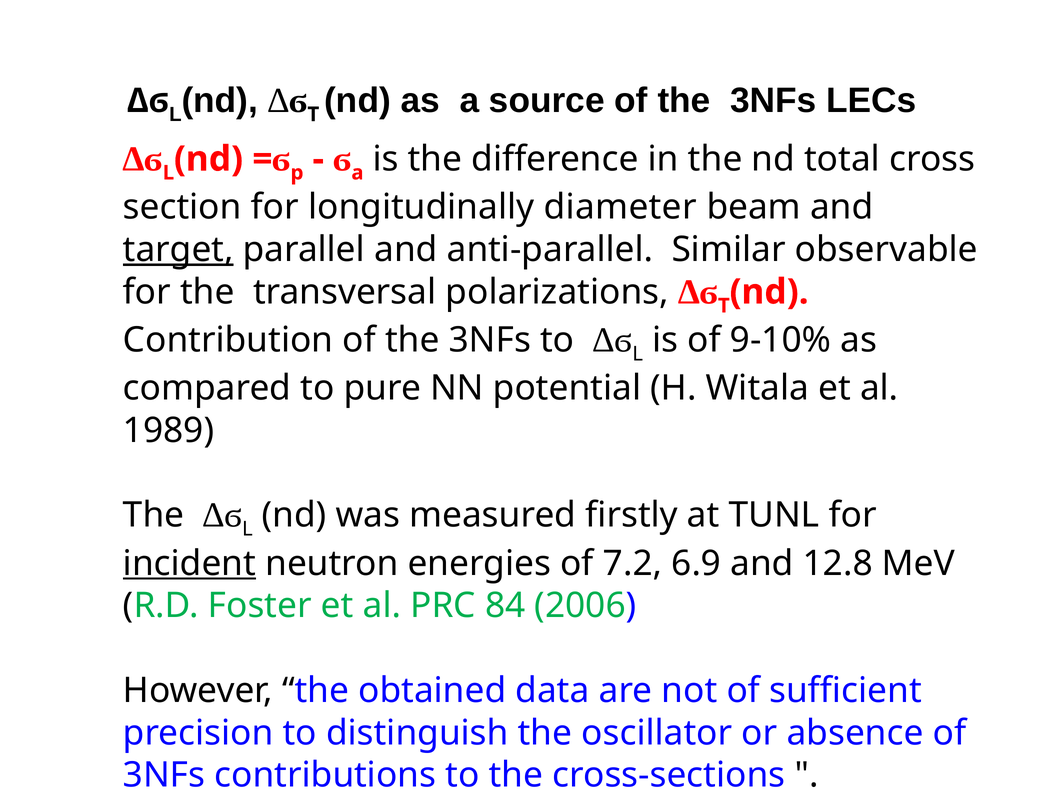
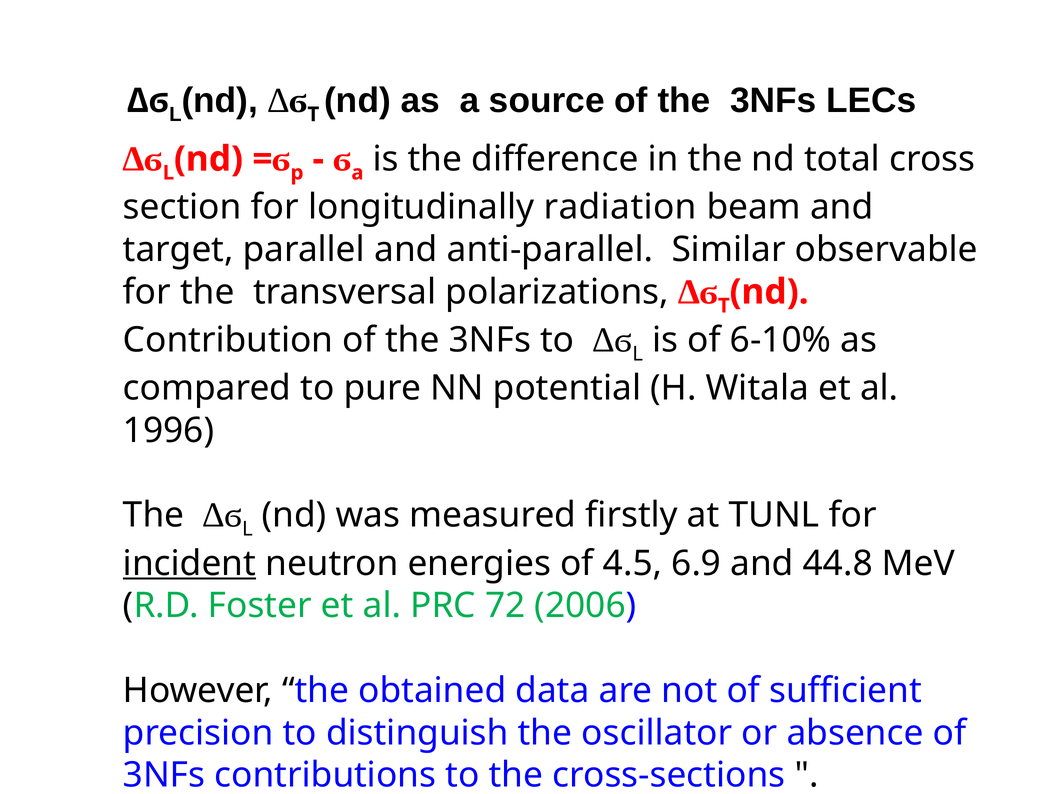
diameter: diameter -> radiation (620, 207)
target underline: present -> none (178, 250)
9-10%: 9-10% -> 6-10% (780, 340)
1989: 1989 -> 1996 (169, 431)
7.2: 7.2 -> 4.5 (633, 564)
12.8: 12.8 -> 44.8 (838, 564)
84: 84 -> 72 (505, 606)
